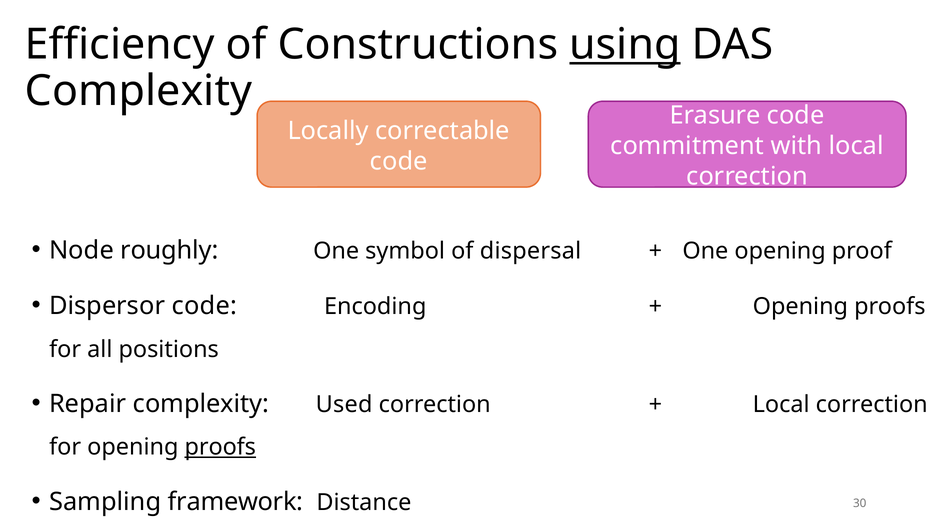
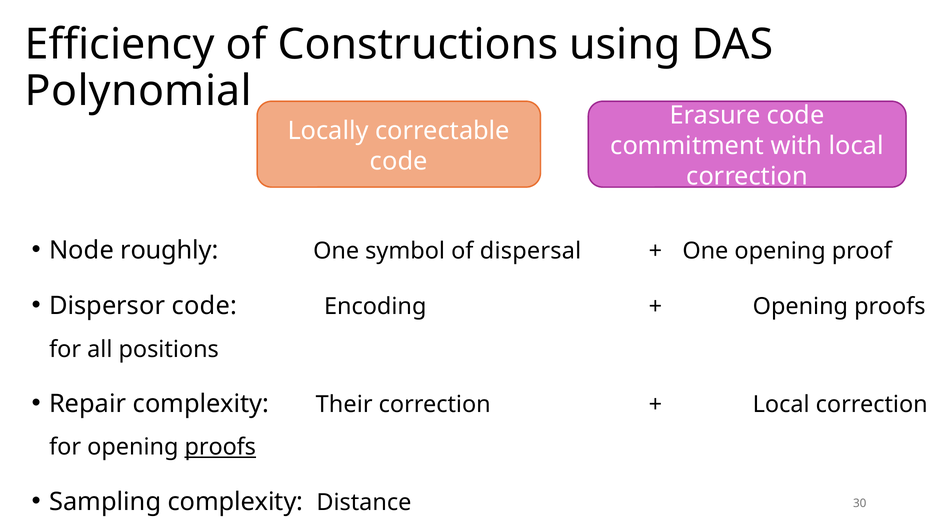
using underline: present -> none (625, 45)
Complexity: Complexity -> Polynomial (138, 91)
Used: Used -> Their (344, 404)
Sampling framework: framework -> complexity (235, 501)
